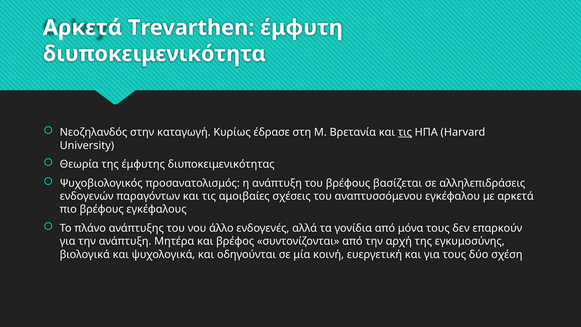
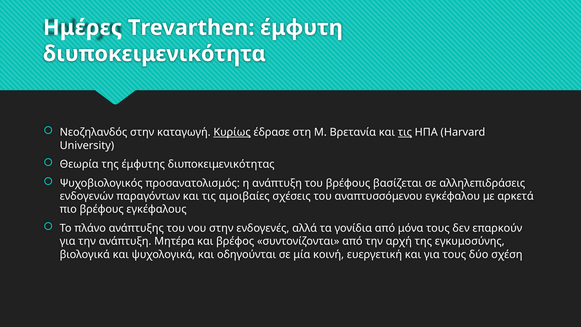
Αρκετά: Αρκετά -> Ημέρες (82, 28)
Κυρίως underline: none -> present (232, 132)
νου άλλο: άλλο -> στην (221, 228)
